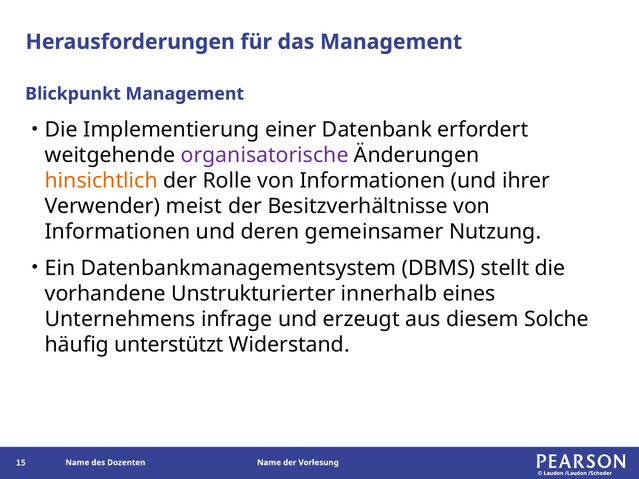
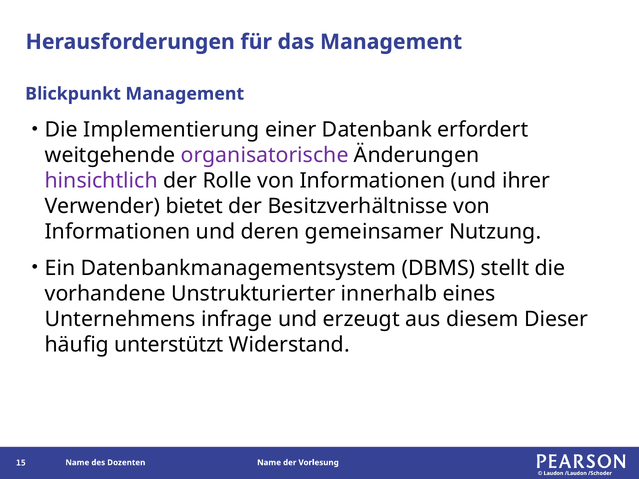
hinsichtlich colour: orange -> purple (101, 181)
meist: meist -> bietet (194, 206)
Solche: Solche -> Dieser (556, 319)
